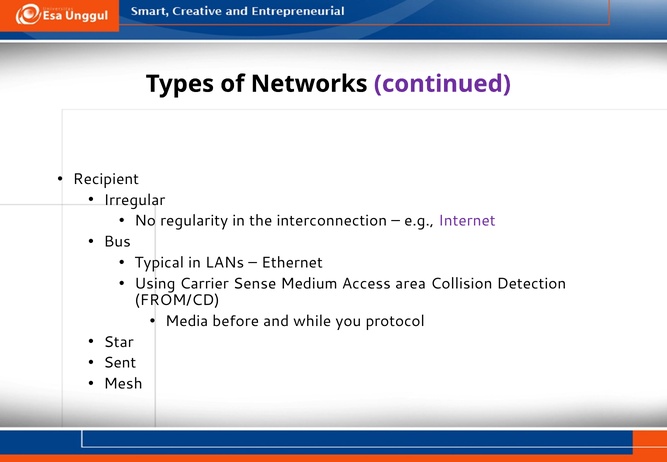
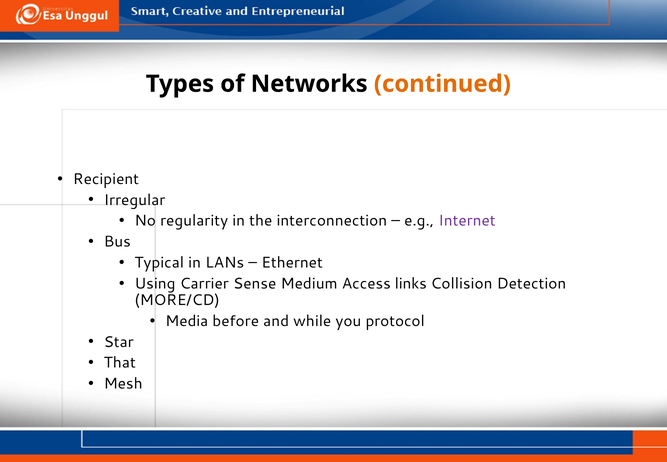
continued colour: purple -> orange (442, 84)
area: area -> links (411, 283)
FROM/CD: FROM/CD -> MORE/CD (177, 300)
Sent: Sent -> That (120, 363)
